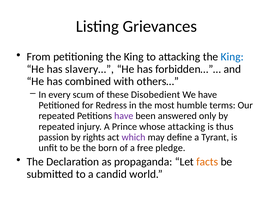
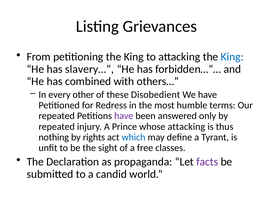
scum: scum -> other (83, 95)
passion: passion -> nothing (54, 137)
which colour: purple -> blue (134, 137)
born: born -> sight (108, 148)
pledge: pledge -> classes (170, 148)
facts colour: orange -> purple (207, 162)
